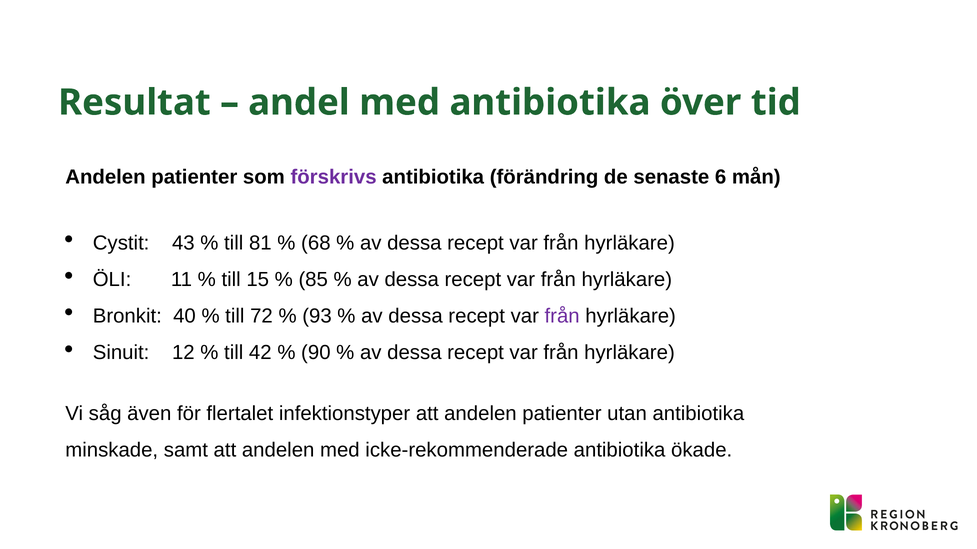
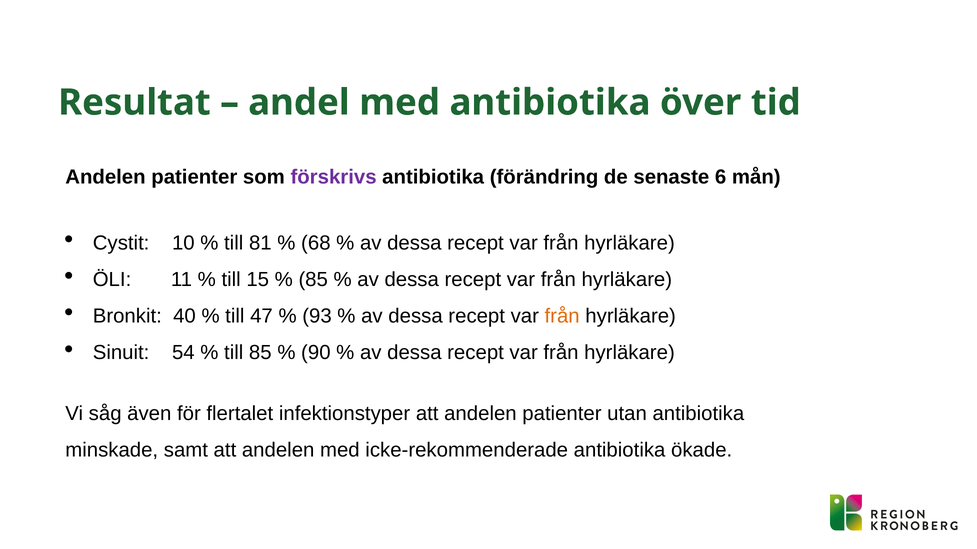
43: 43 -> 10 (183, 243)
72: 72 -> 47 (262, 316)
från colour: purple -> orange (562, 316)
12: 12 -> 54 (183, 353)
till 42: 42 -> 85 (260, 353)
